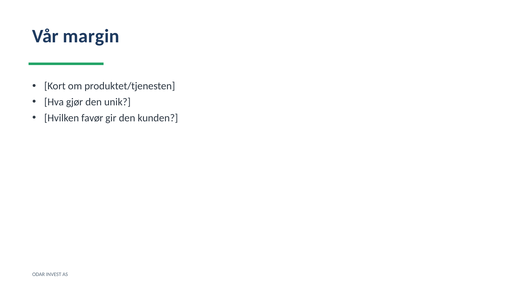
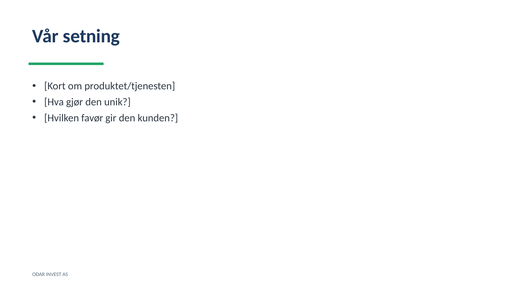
margin: margin -> setning (91, 36)
